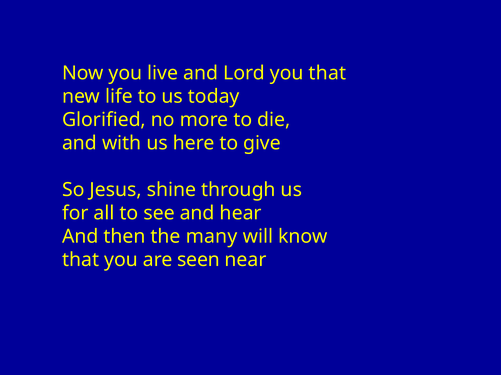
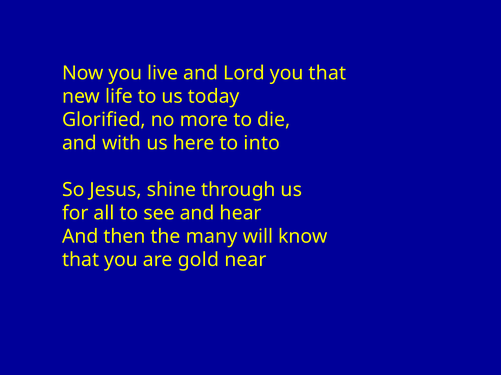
give: give -> into (262, 143)
seen: seen -> gold (198, 260)
